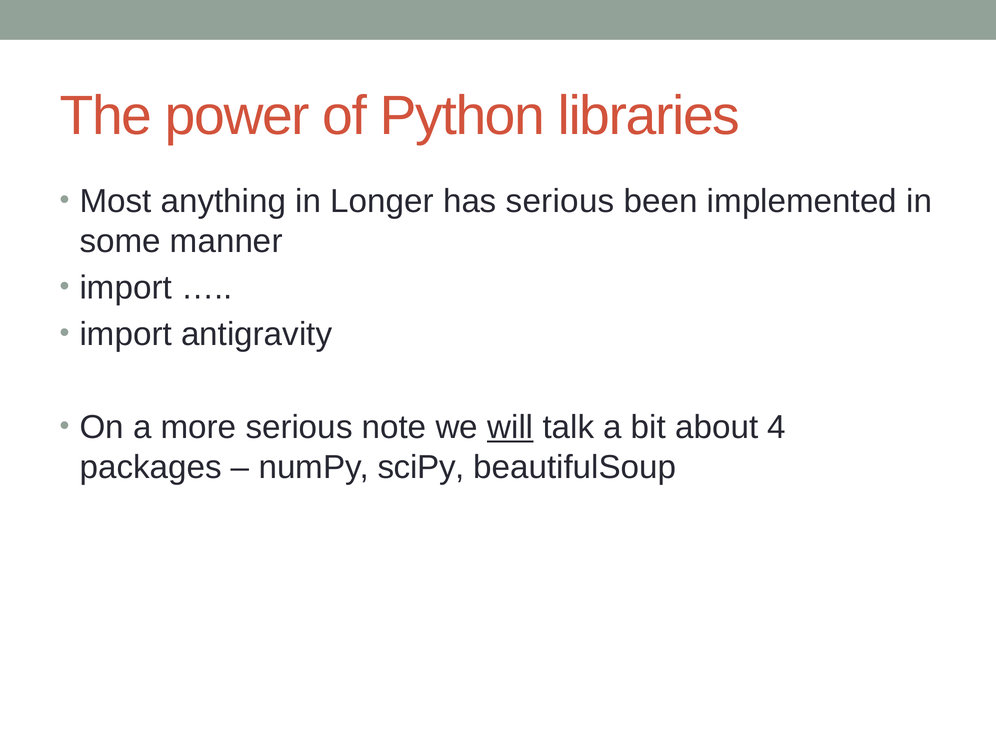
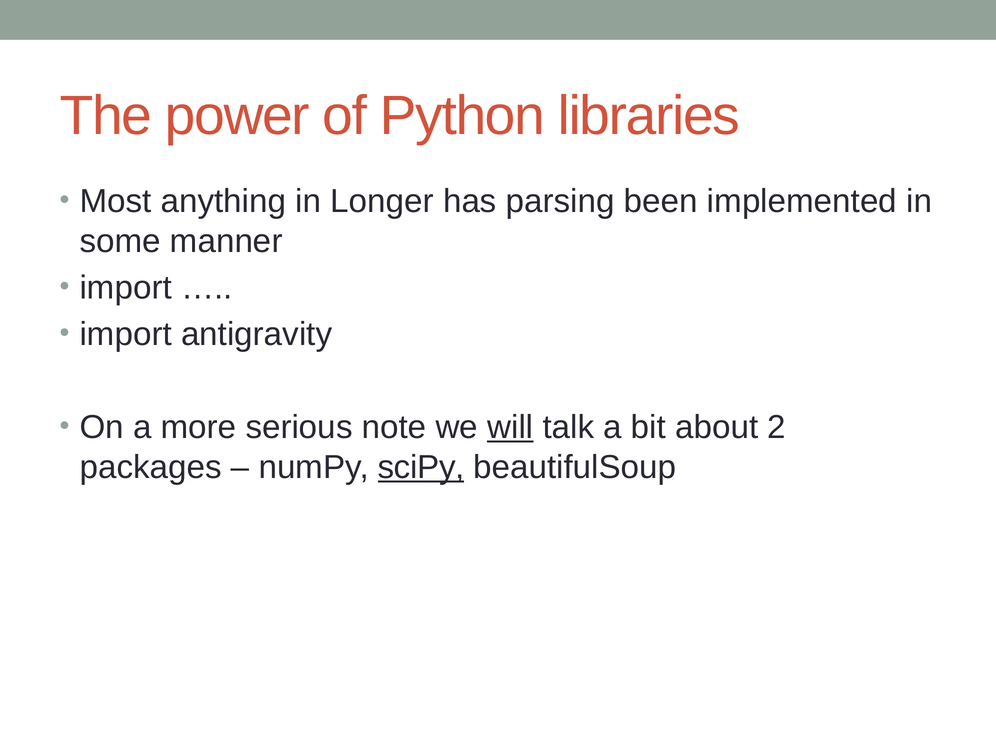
has serious: serious -> parsing (560, 202)
4: 4 -> 2 (777, 427)
sciPy underline: none -> present (421, 467)
